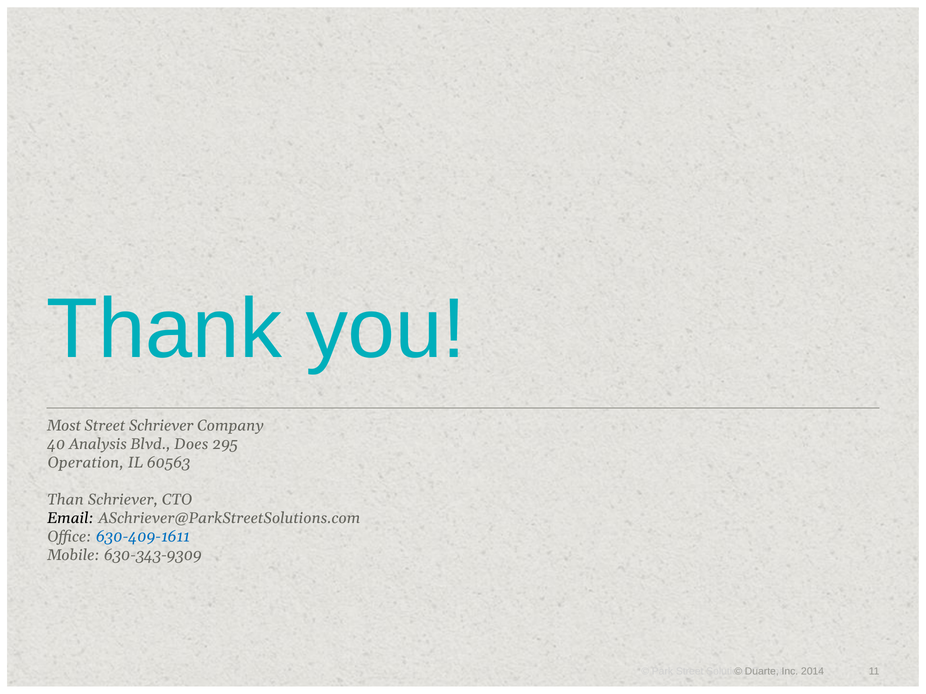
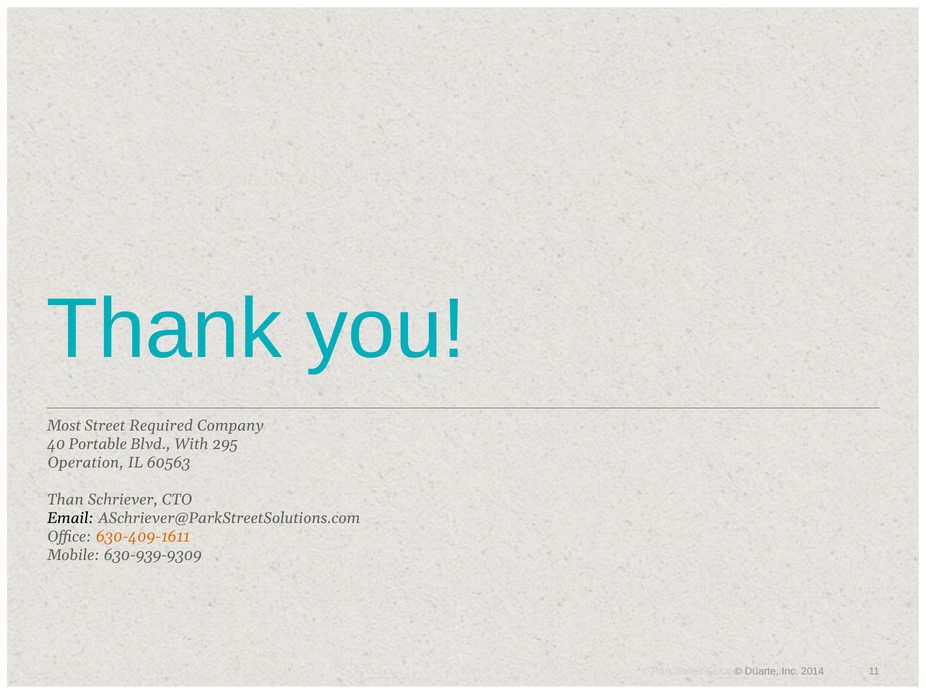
Street Schriever: Schriever -> Required (161, 426)
Analysis: Analysis -> Portable (98, 445)
Does: Does -> With (191, 445)
630-409-1611 colour: blue -> orange (143, 537)
630-343-9309: 630-343-9309 -> 630-939-9309 (153, 556)
